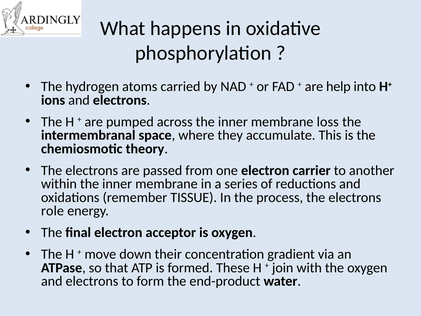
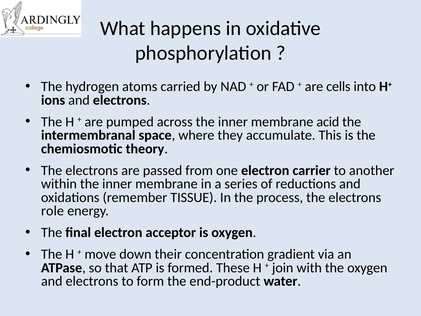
help: help -> cells (338, 87)
loss: loss -> acid (328, 122)
